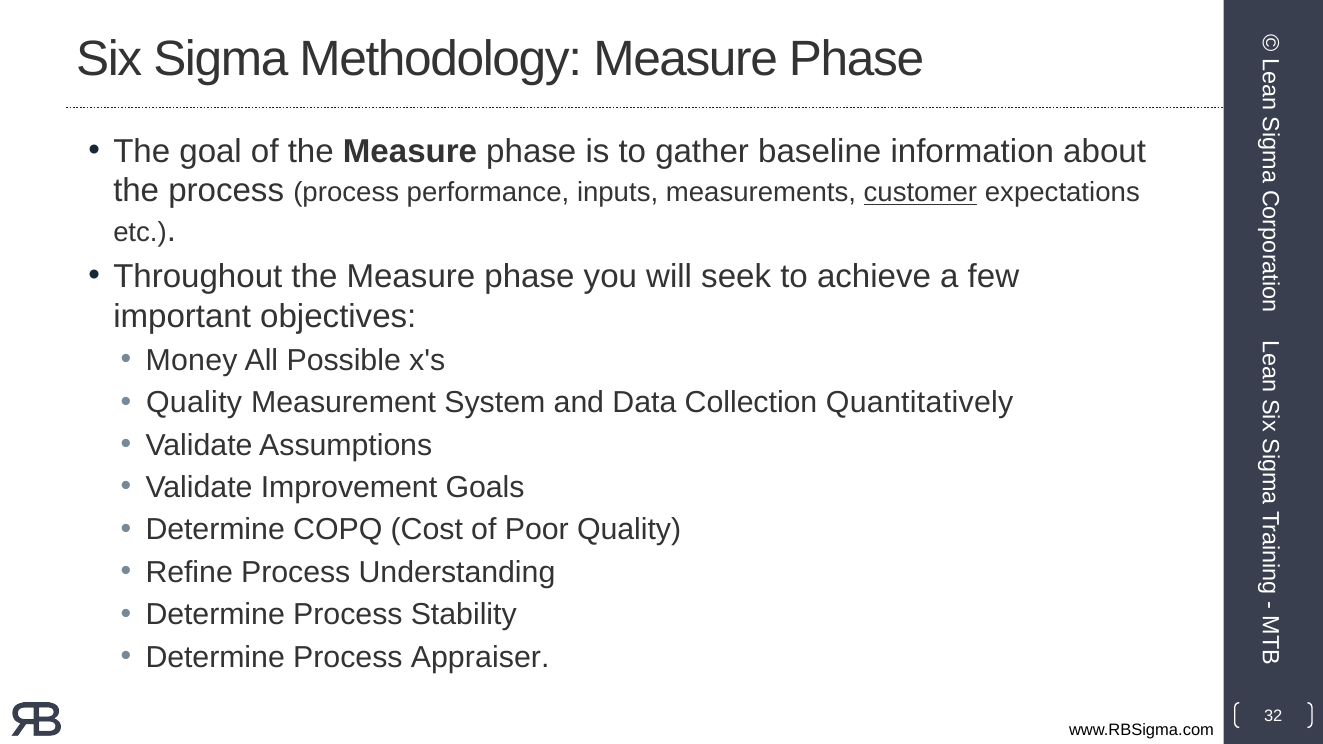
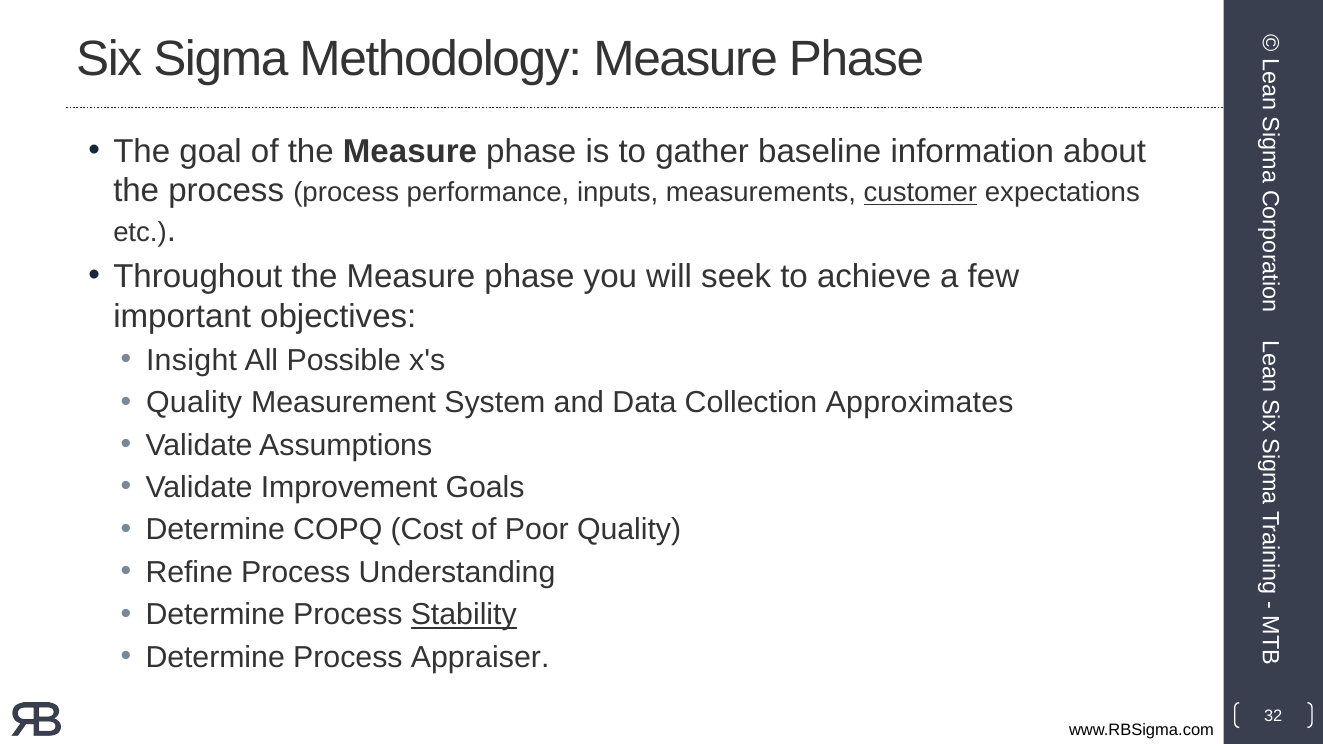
Money: Money -> Insight (192, 360)
Quantitatively: Quantitatively -> Approximates (920, 403)
Stability underline: none -> present (464, 615)
